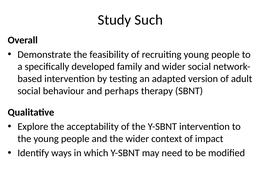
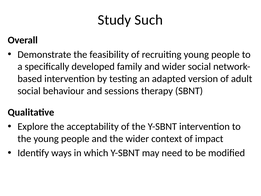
perhaps: perhaps -> sessions (122, 91)
